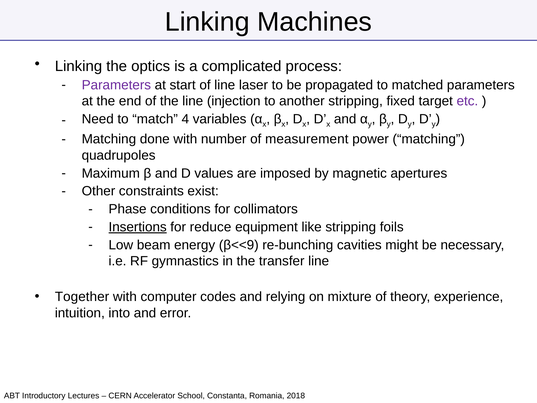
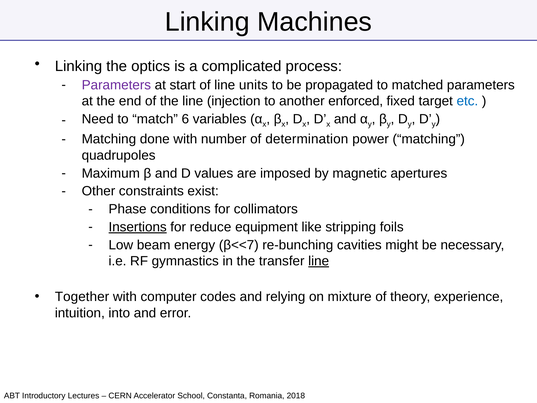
laser: laser -> units (253, 85)
another stripping: stripping -> enforced (356, 101)
etc colour: purple -> blue (467, 101)
4: 4 -> 6 (185, 119)
measurement: measurement -> determination (307, 139)
β<<9: β<<9 -> β<<7 (239, 245)
line underline: none -> present (319, 261)
